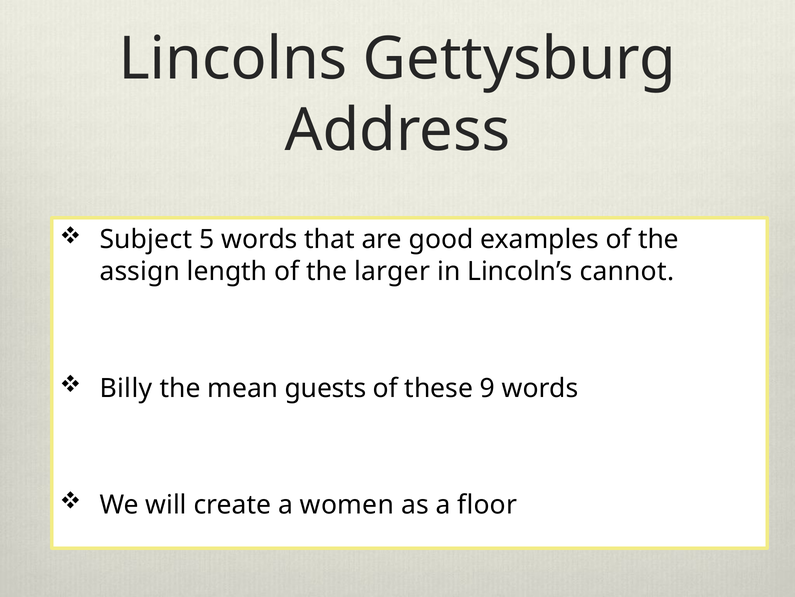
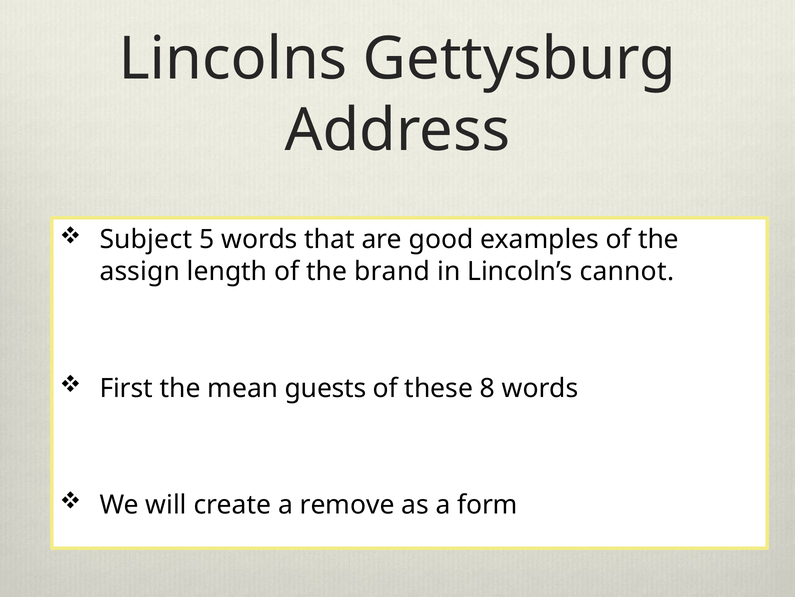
larger: larger -> brand (392, 271)
Billy: Billy -> First (126, 388)
9: 9 -> 8 (488, 388)
women: women -> remove (347, 504)
floor: floor -> form (487, 504)
